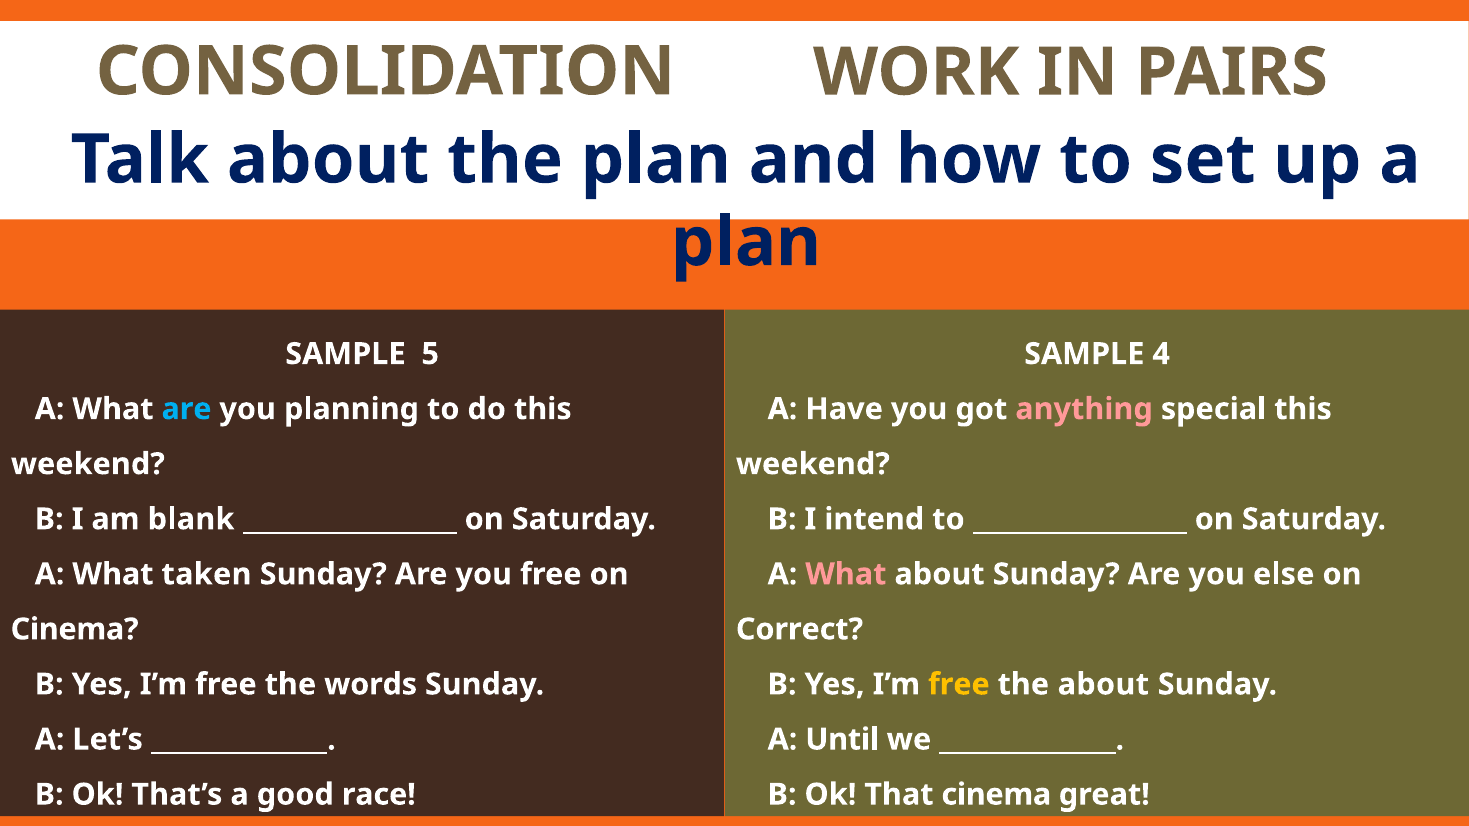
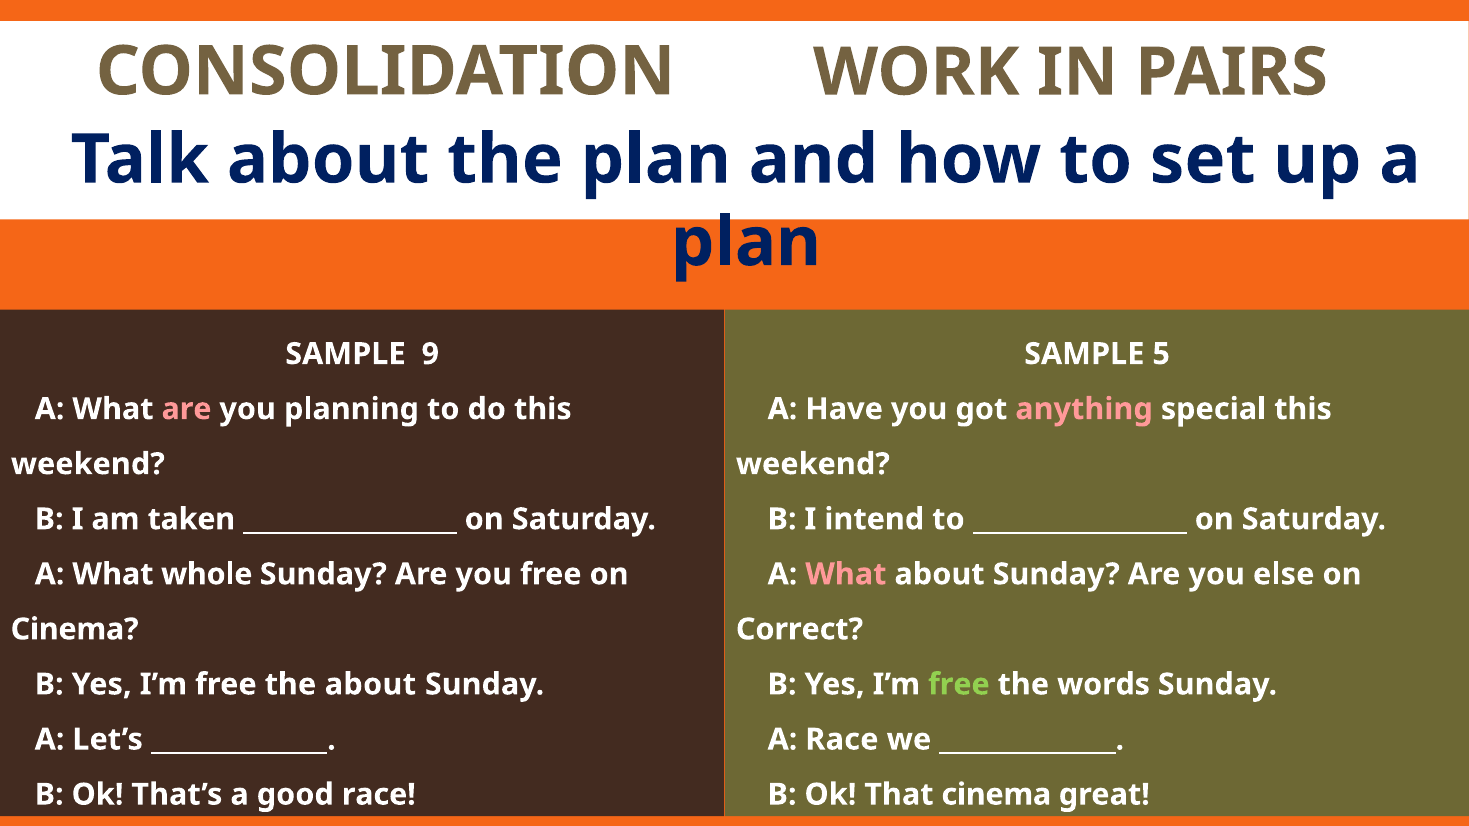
5: 5 -> 9 (430, 354)
4: 4 -> 5 (1161, 354)
are colour: light blue -> pink (187, 409)
blank: blank -> taken (191, 519)
taken: taken -> whole (207, 574)
the words: words -> about (370, 685)
free colour: yellow -> light green (959, 685)
the about: about -> words (1104, 685)
A Until: Until -> Race (842, 740)
